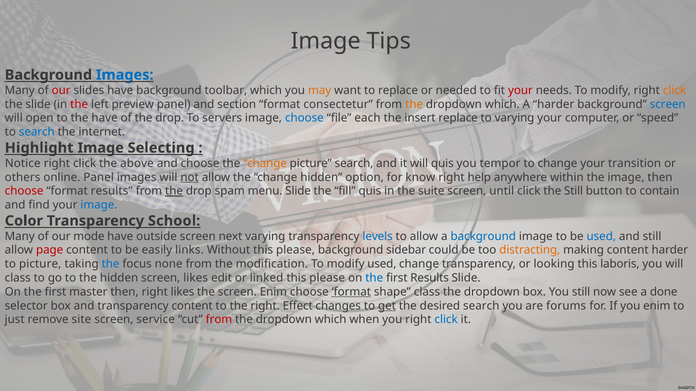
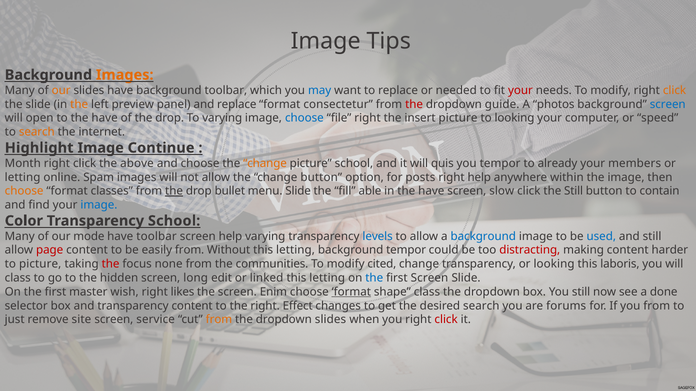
Images colour: blue -> orange (125, 75)
our colour: red -> orange (61, 90)
may colour: orange -> blue (320, 90)
the colour: red -> orange (79, 104)
and section: section -> replace (237, 104)
the colour: orange -> red (414, 104)
which: which -> guide (502, 104)
A harder: harder -> photos (554, 104)
To servers: servers -> varying (222, 118)
file each: each -> right (368, 118)
insert replace: replace -> picture (458, 118)
to varying: varying -> looking (514, 118)
search colour: blue -> orange (37, 132)
Selecting: Selecting -> Continue (161, 148)
Notice: Notice -> Month (23, 164)
picture search: search -> school (354, 164)
to change: change -> already (558, 164)
transition: transition -> members (635, 164)
others: others -> letting (23, 177)
online Panel: Panel -> Spam (99, 177)
not underline: present -> none (190, 177)
change hidden: hidden -> button (321, 177)
know: know -> posts (420, 177)
choose colour: red -> orange (24, 191)
format results: results -> classes (112, 191)
spam: spam -> bullet (230, 191)
fill quis: quis -> able (370, 191)
in the suite: suite -> have (431, 191)
until: until -> slow (502, 191)
have outside: outside -> toolbar (157, 237)
screen next: next -> help (230, 237)
easily links: links -> from (190, 250)
Without this please: please -> letting (295, 250)
background sidebar: sidebar -> tempor (406, 250)
distracting colour: orange -> red (530, 250)
the colour: blue -> red (111, 264)
modification: modification -> communities (272, 264)
modify used: used -> cited (382, 264)
screen likes: likes -> long (196, 278)
please: please -> letting (327, 278)
first Results: Results -> Screen (430, 278)
master then: then -> wish (125, 292)
get underline: present -> none (387, 306)
you enim: enim -> from (657, 306)
from colour: red -> orange (219, 320)
which: which -> slides (330, 320)
click colour: blue -> red (446, 320)
